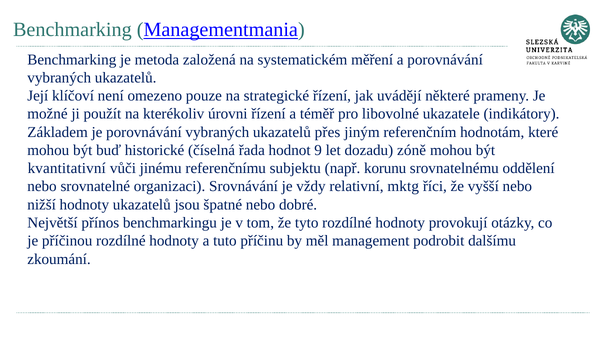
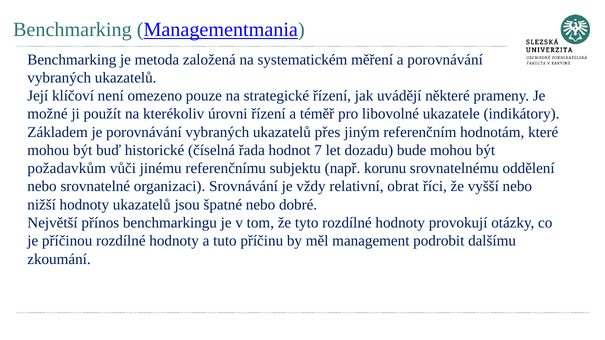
9: 9 -> 7 (318, 150)
zóně: zóně -> bude (412, 150)
kvantitativní: kvantitativní -> požadavkům (67, 169)
mktg: mktg -> obrat (403, 187)
